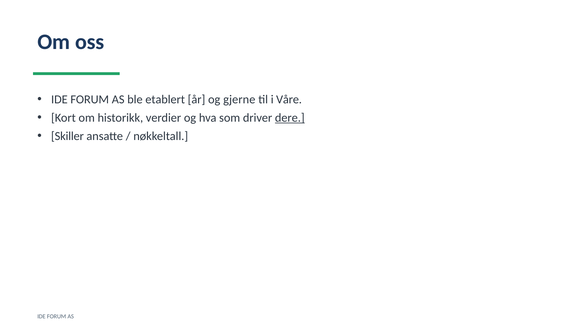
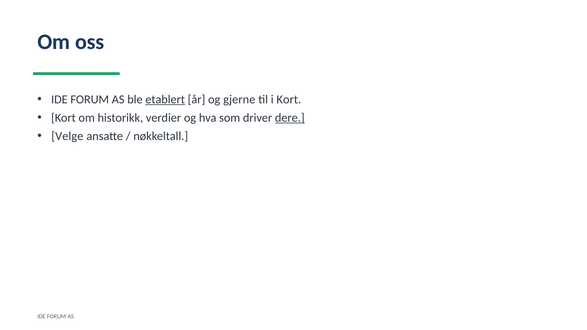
etablert underline: none -> present (165, 99)
i Våre: Våre -> Kort (289, 99)
Skiller: Skiller -> Velge (67, 136)
